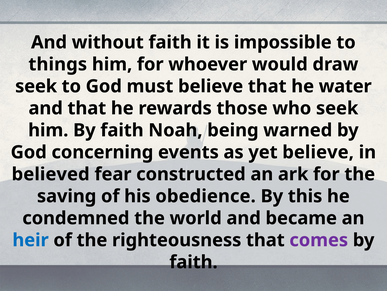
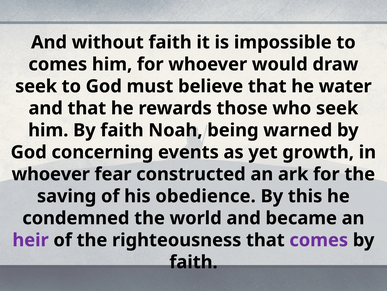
things: things -> comes (58, 64)
yet believe: believe -> growth (318, 152)
believed: believed -> whoever (51, 174)
heir colour: blue -> purple (31, 240)
